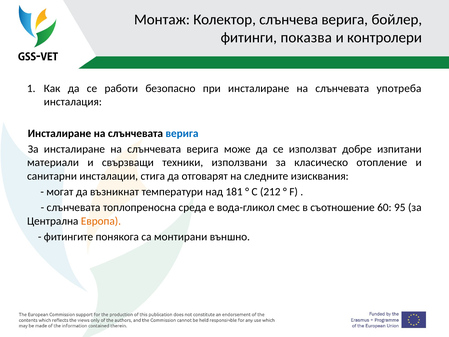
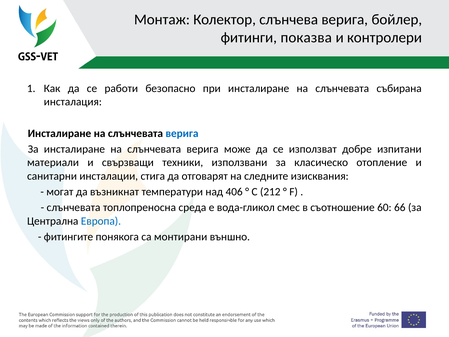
употреба: употреба -> събирана (399, 88)
181: 181 -> 406 (234, 192)
95: 95 -> 66 (400, 207)
Европа colour: orange -> blue (101, 221)
